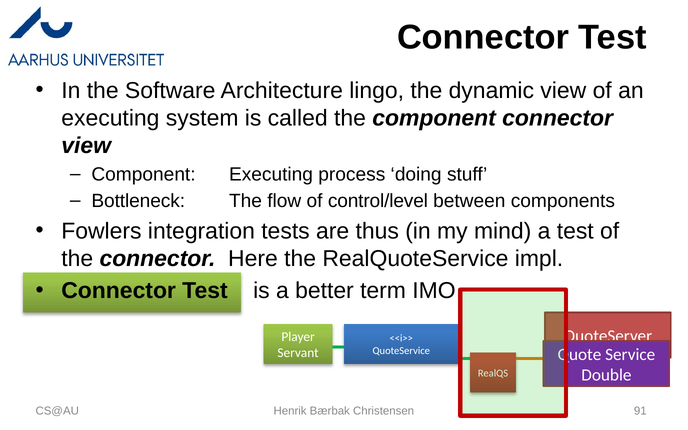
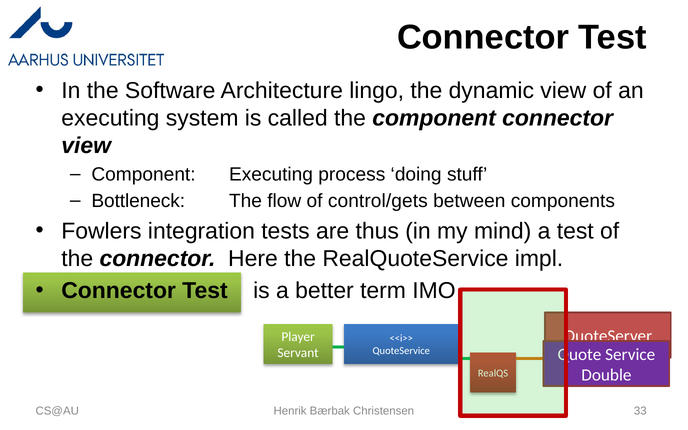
control/level: control/level -> control/gets (378, 201)
91: 91 -> 33 (640, 411)
